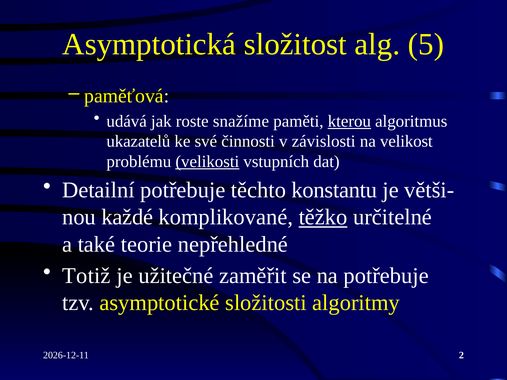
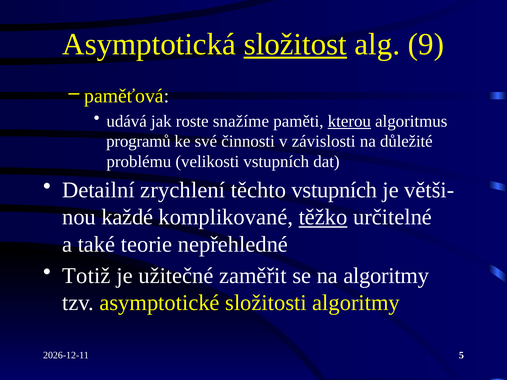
složitost underline: none -> present (295, 44)
5: 5 -> 9 (426, 44)
ukazatelů: ukazatelů -> programů (138, 141)
velikost: velikost -> důležité (406, 141)
velikosti underline: present -> none (207, 162)
Detailní potřebuje: potřebuje -> zrychlení (183, 190)
těchto konstantu: konstantu -> vstupních (334, 190)
na potřebuje: potřebuje -> algoritmy (386, 276)
2: 2 -> 5 (461, 356)
